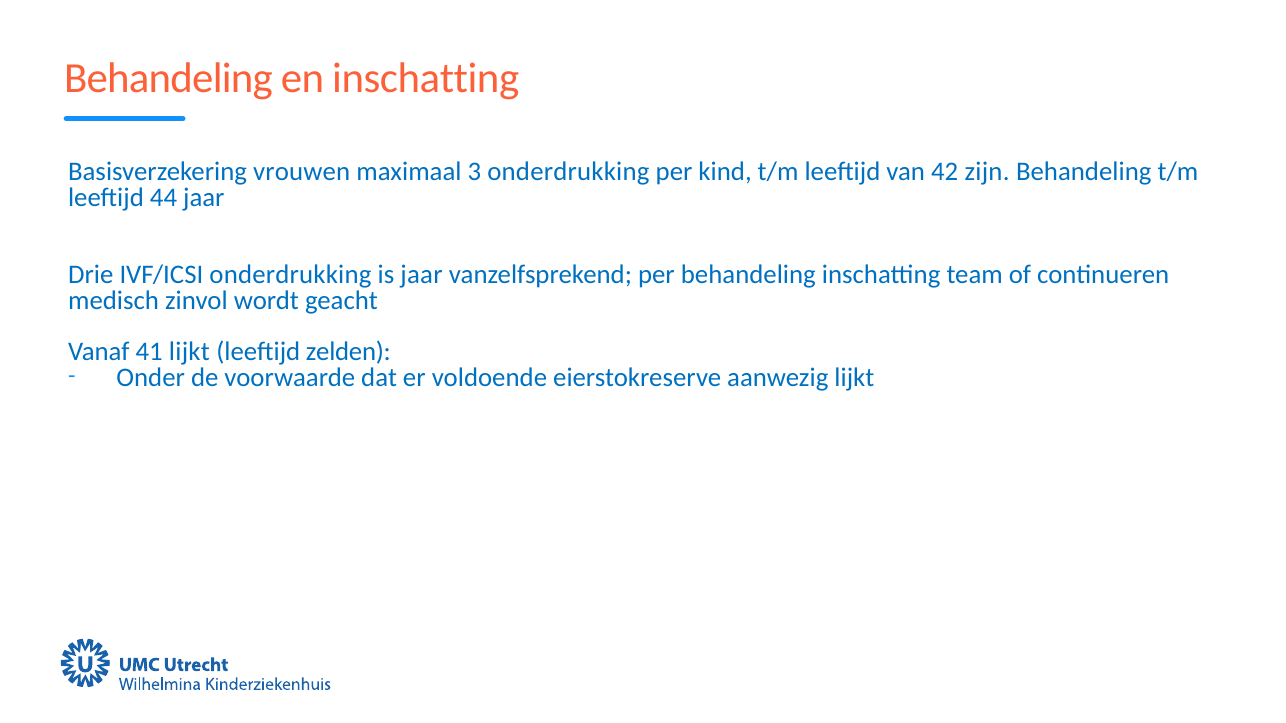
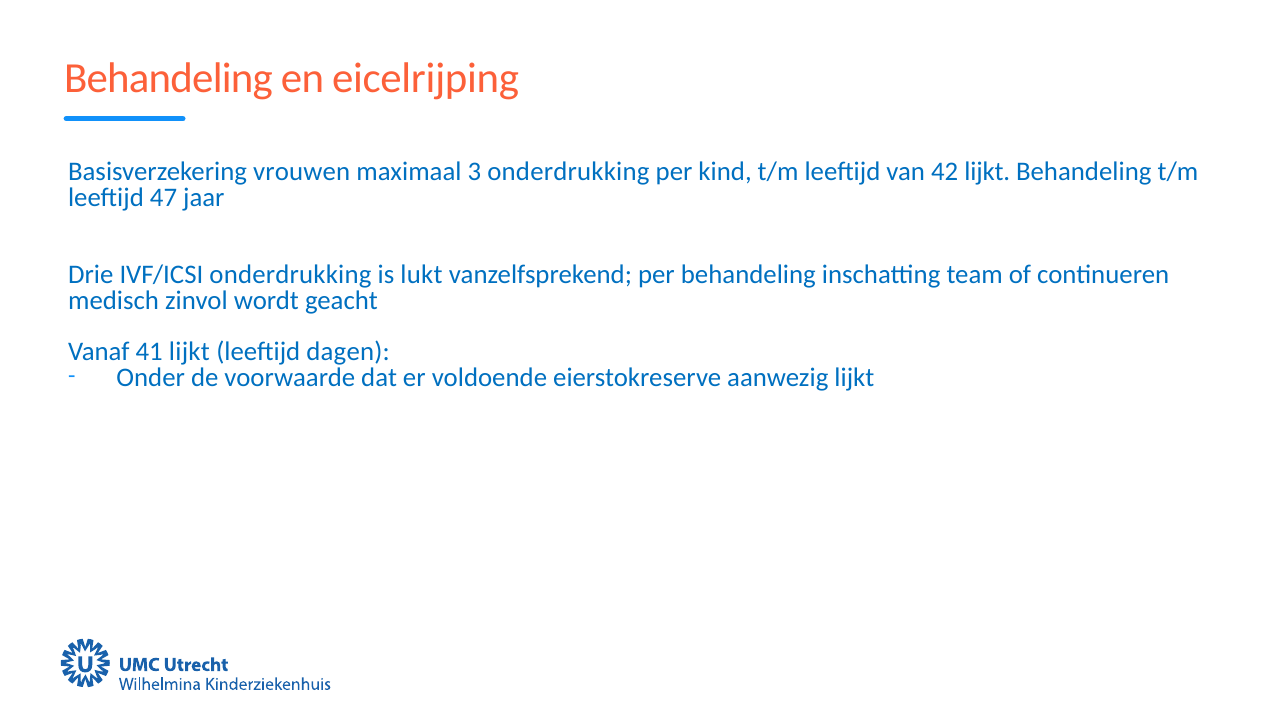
en inschatting: inschatting -> eicelrijping (426, 78)
42 zijn: zijn -> lijkt (987, 172)
44: 44 -> 47 (164, 198)
is jaar: jaar -> lukt (422, 275)
zelden: zelden -> dagen (348, 352)
